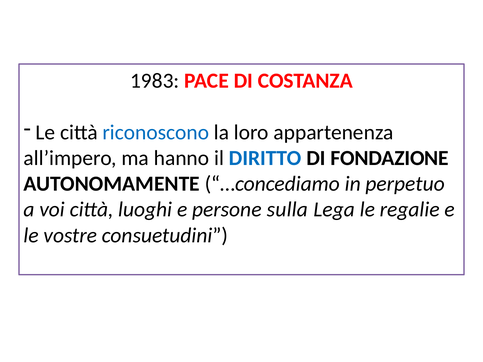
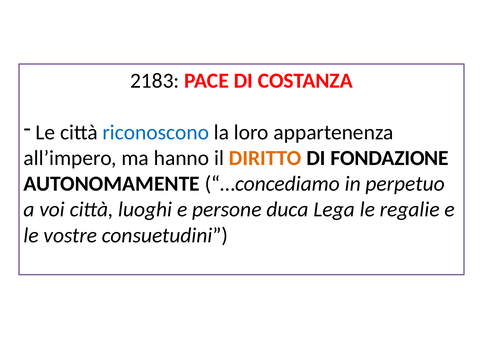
1983: 1983 -> 2183 (155, 81)
DIRITTO colour: blue -> orange (265, 158)
sulla: sulla -> duca (288, 210)
